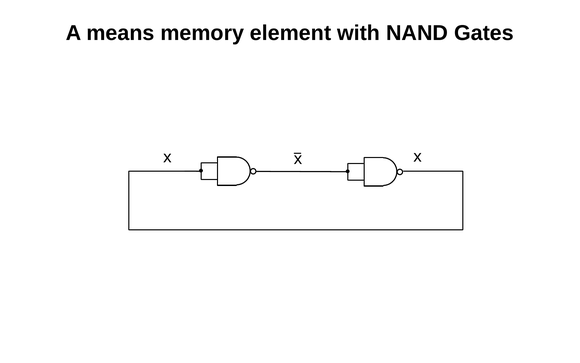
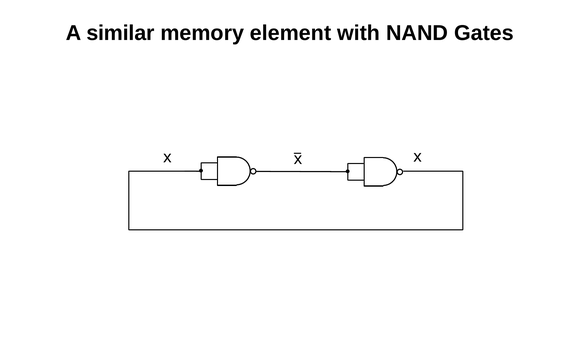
means: means -> similar (120, 33)
